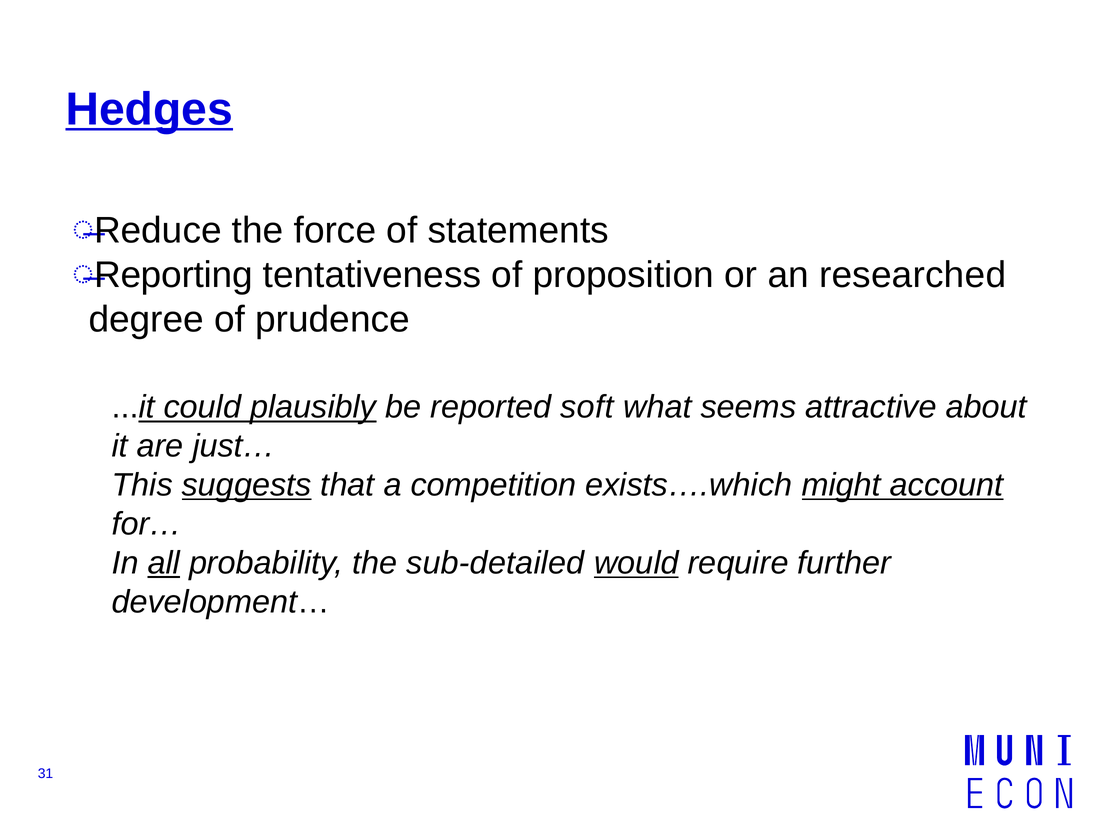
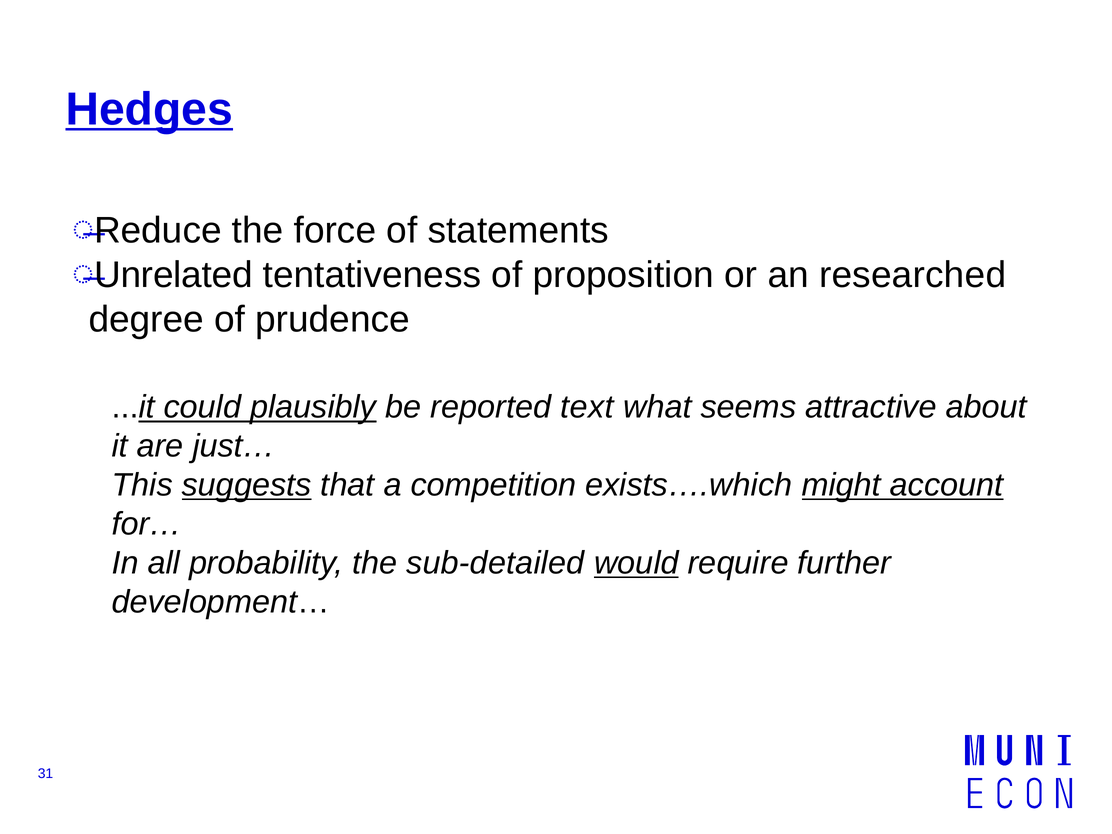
Reporting: Reporting -> Unrelated (173, 275)
soft: soft -> text (587, 407)
all underline: present -> none (164, 563)
